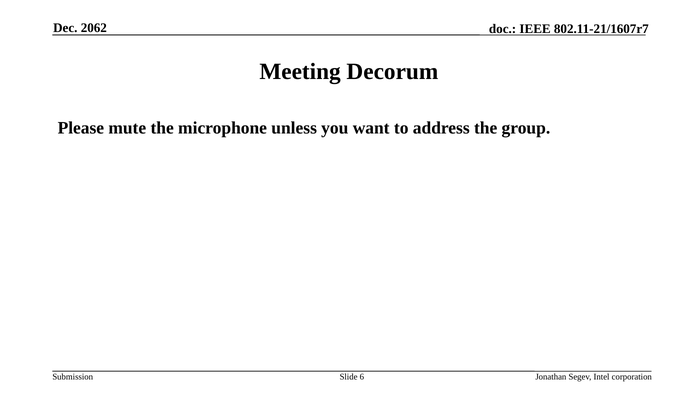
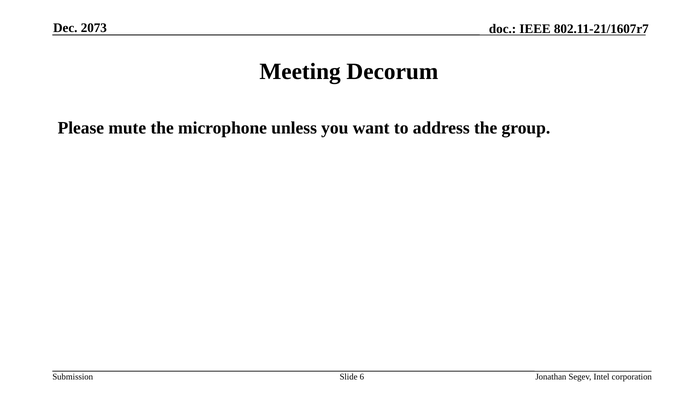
2062: 2062 -> 2073 (94, 28)
